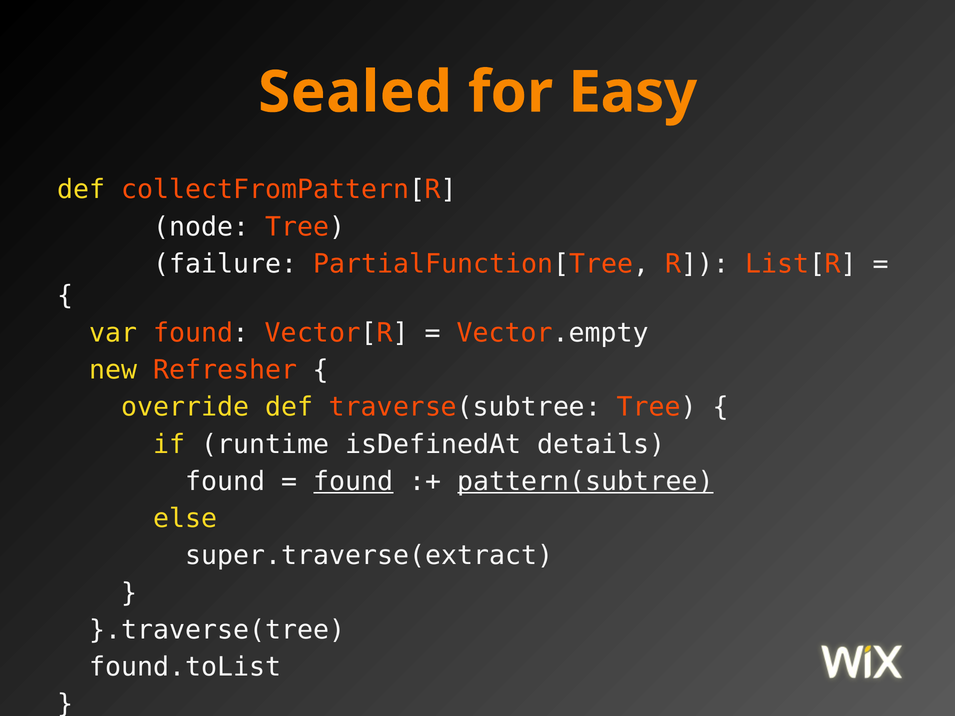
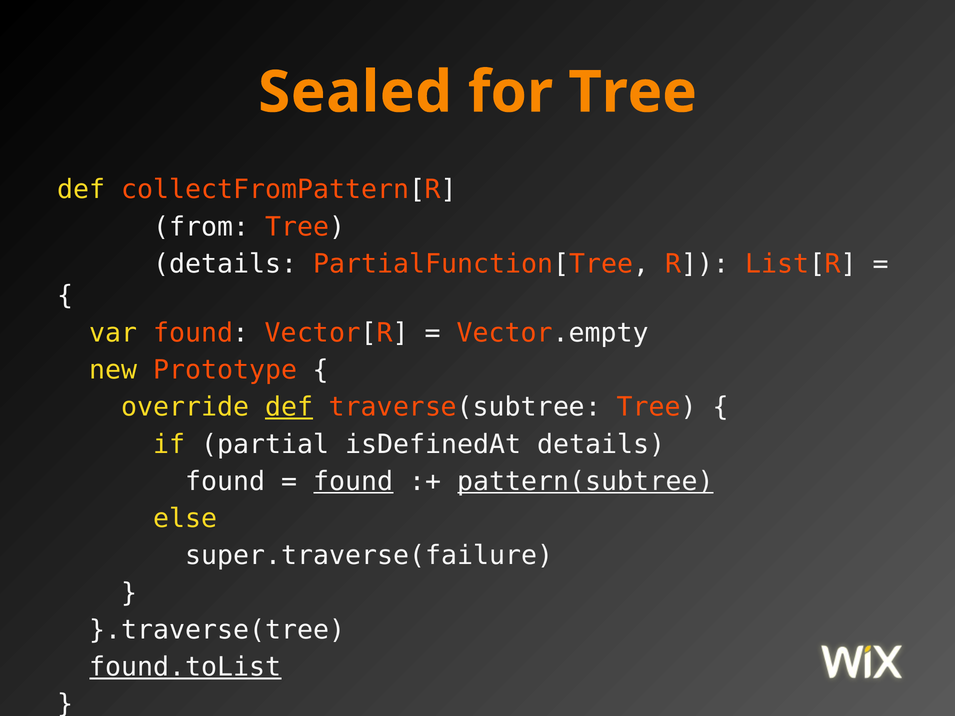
for Easy: Easy -> Tree (633, 92)
node: node -> from (201, 227)
failure: failure -> details (225, 264)
Refresher: Refresher -> Prototype (225, 370)
def underline: none -> present (289, 407)
runtime: runtime -> partial (265, 444)
super.traverse(extract: super.traverse(extract -> super.traverse(failure (369, 556)
found.toList underline: none -> present (185, 667)
